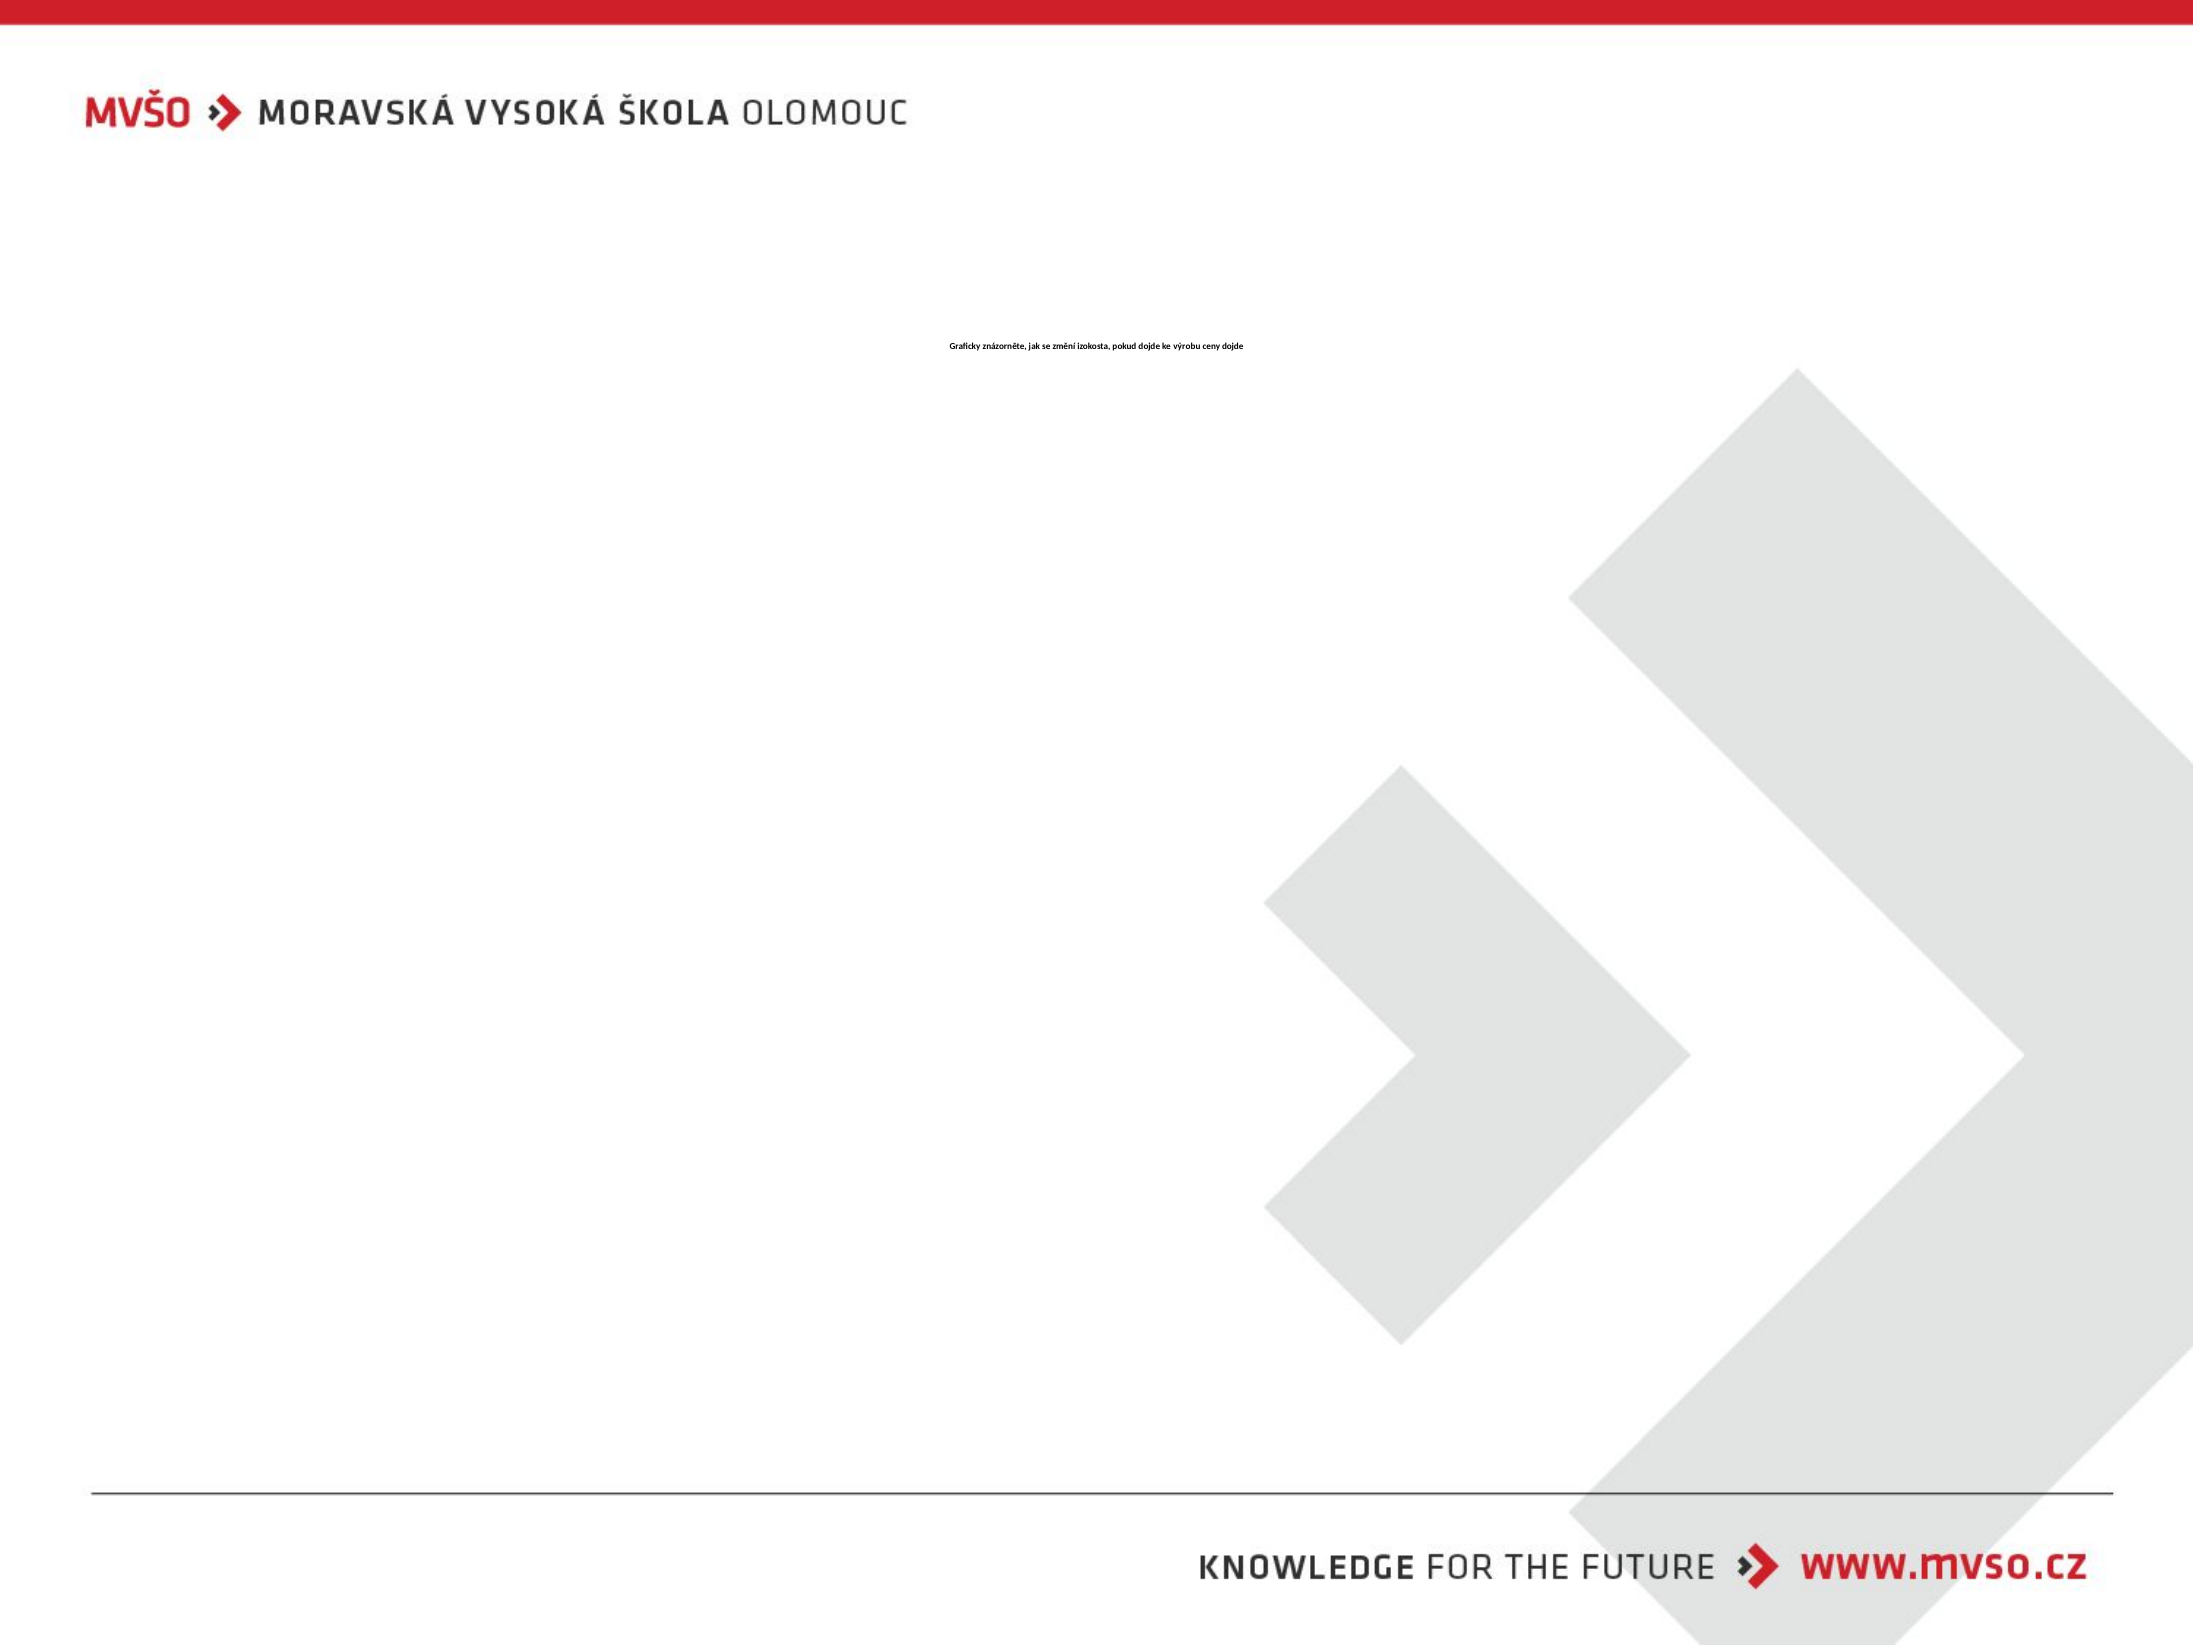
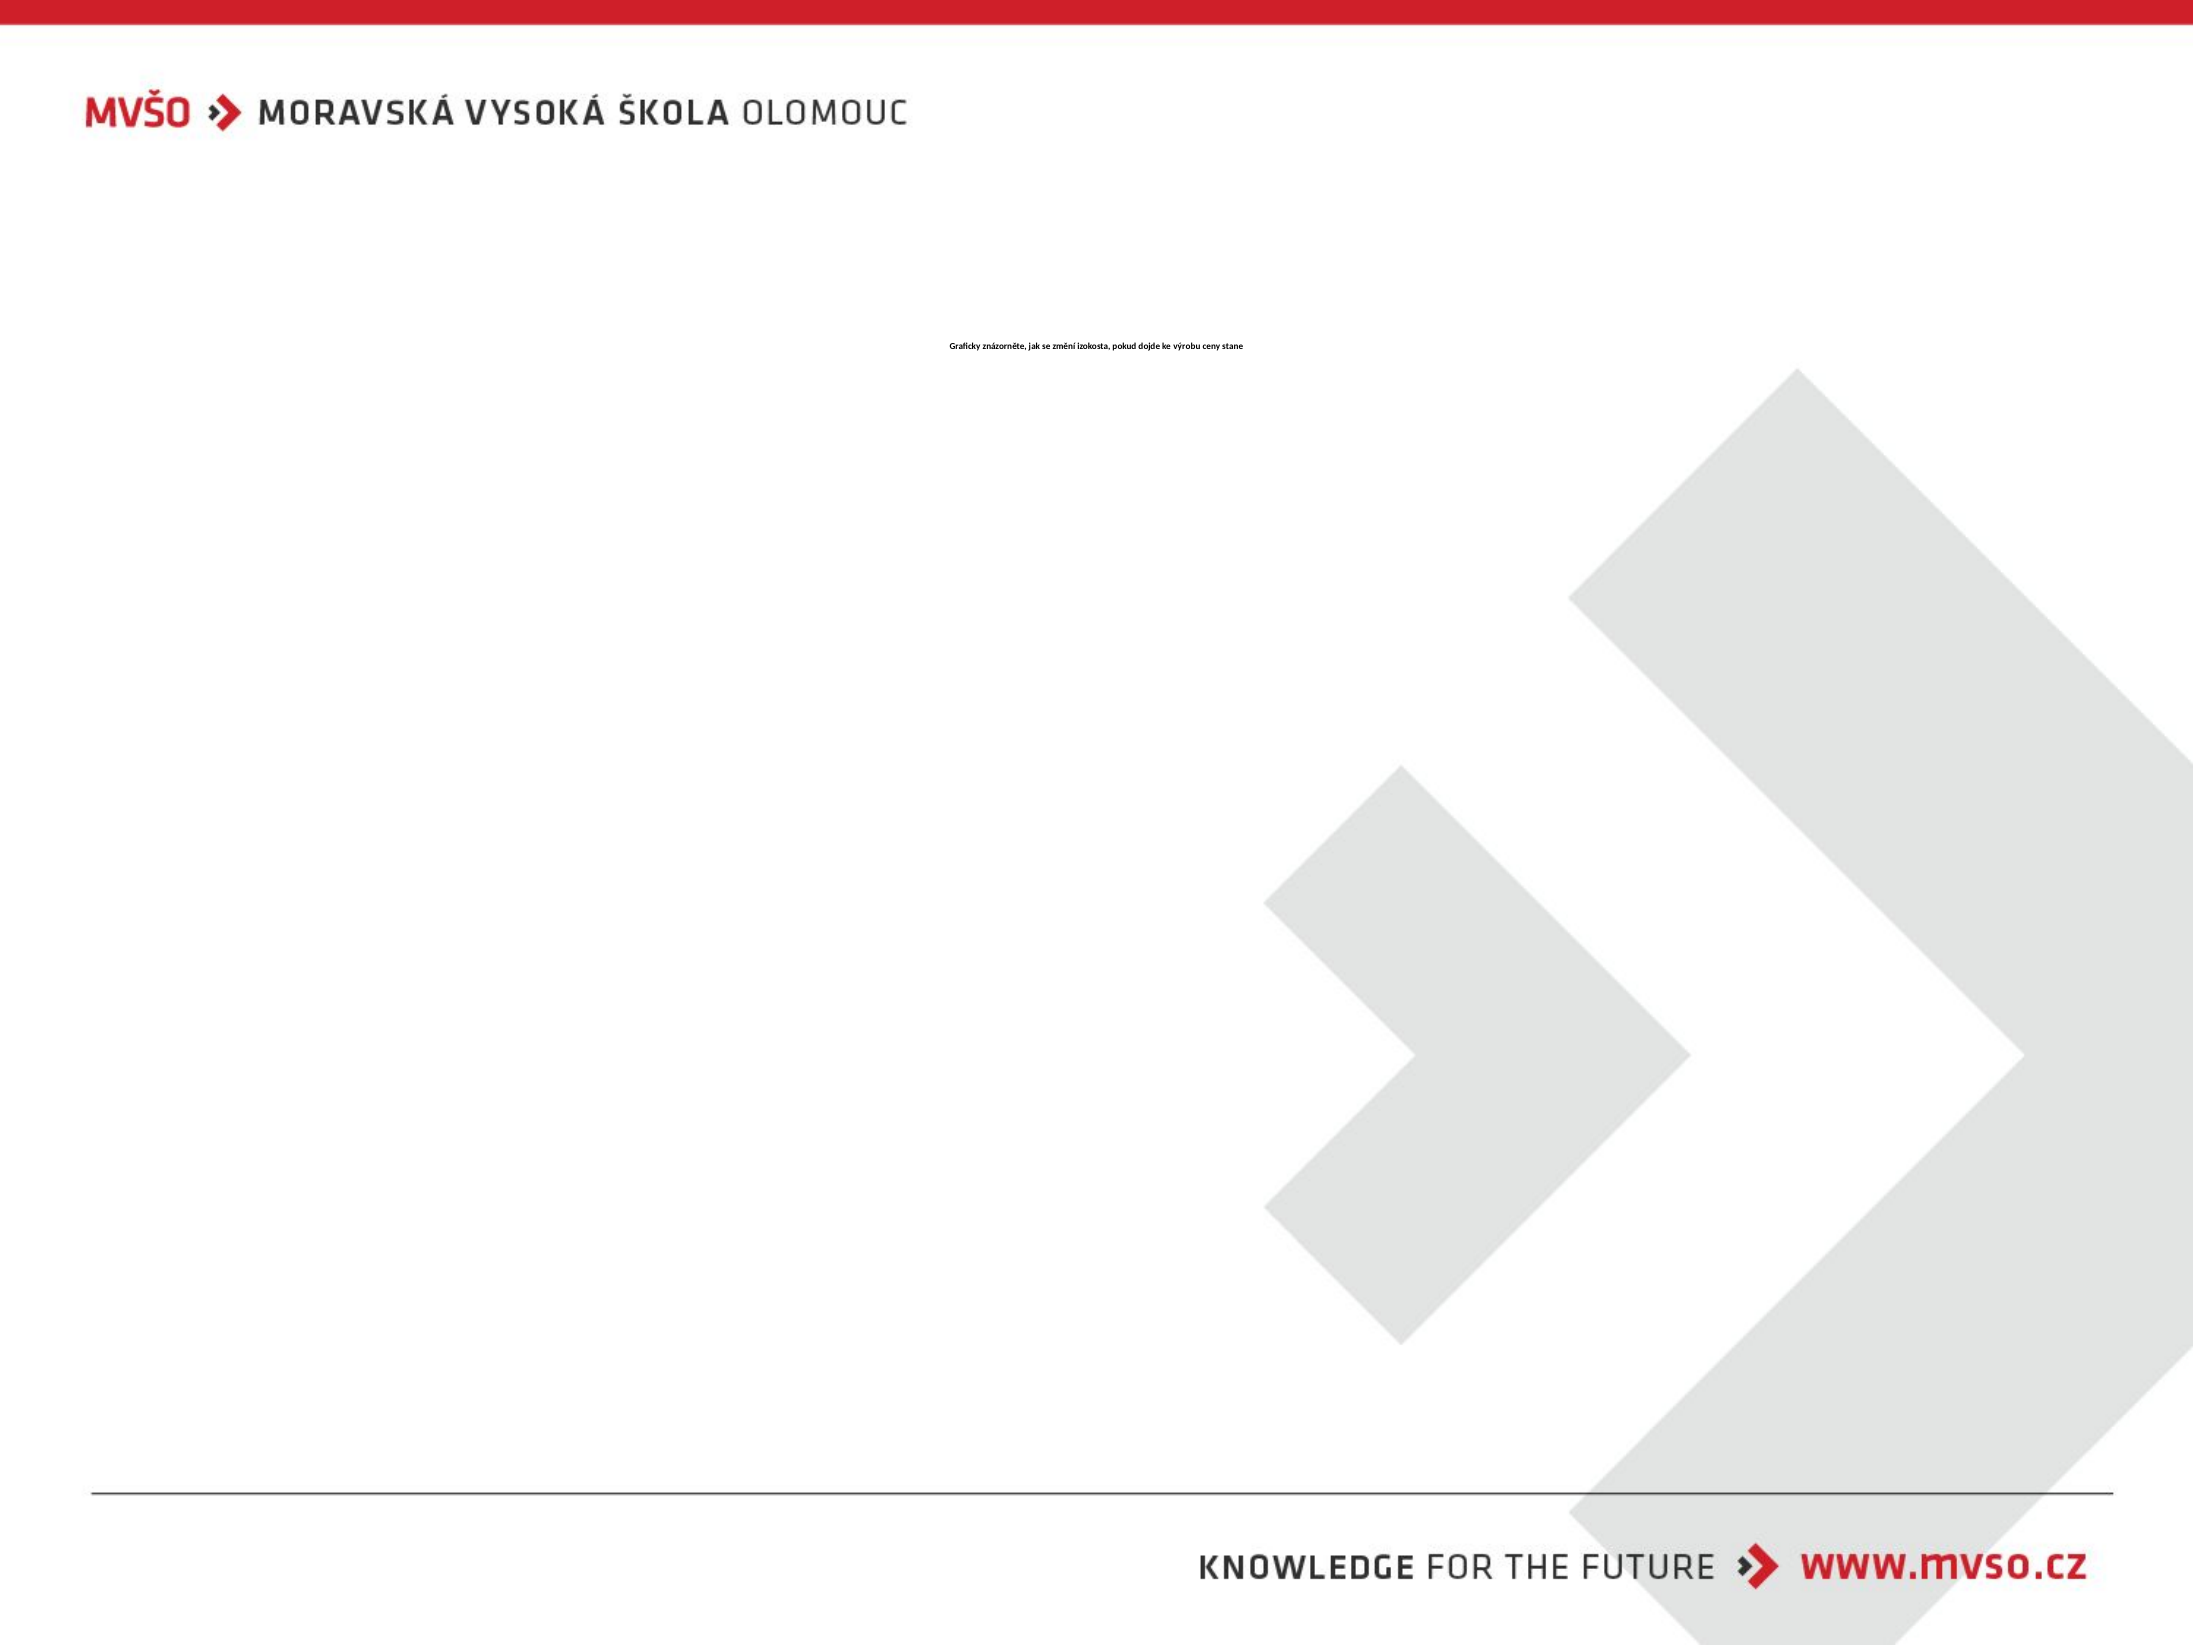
ceny dojde: dojde -> stane (1233, 346)
